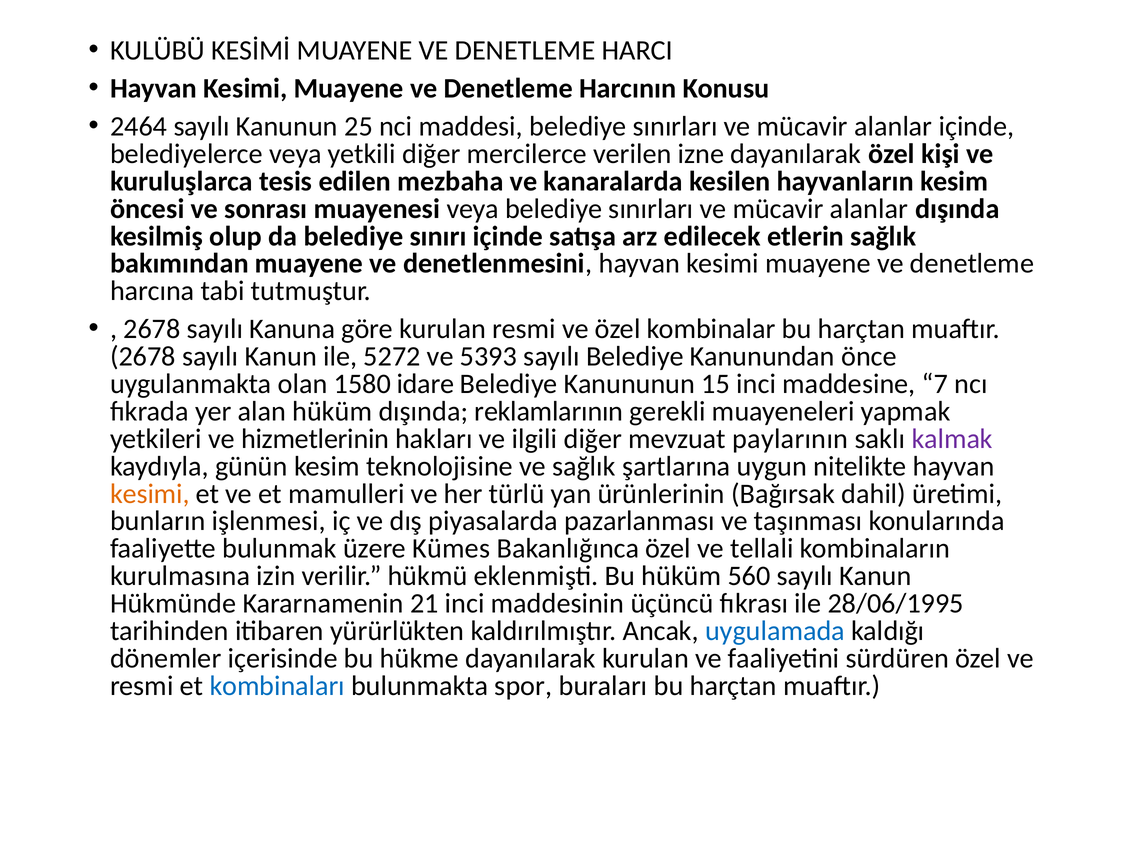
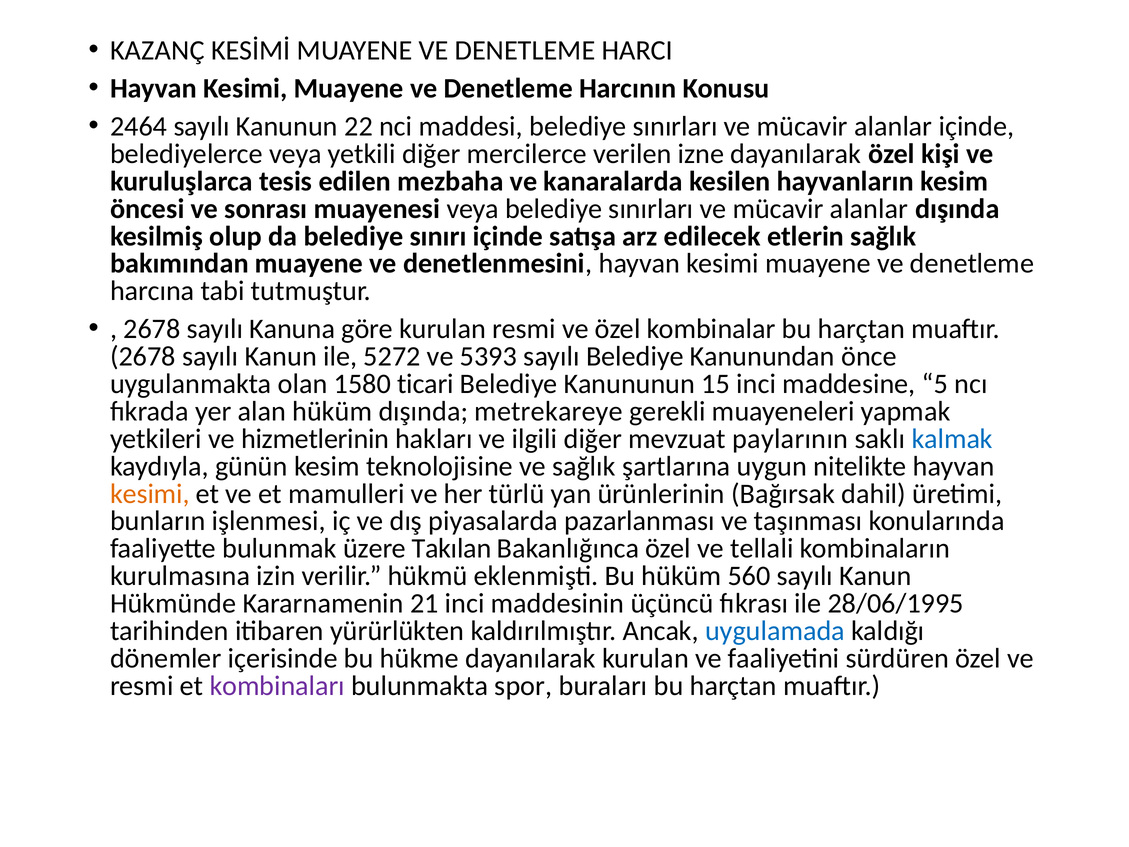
KULÜBÜ: KULÜBÜ -> KAZANÇ (157, 50)
25: 25 -> 22 (359, 126)
idare: idare -> ticari (426, 384)
7: 7 -> 5 (935, 384)
reklamlarının: reklamlarının -> metrekareye (549, 411)
kalmak colour: purple -> blue (952, 439)
Kümes: Kümes -> Takılan (452, 548)
kombinaları colour: blue -> purple (277, 686)
